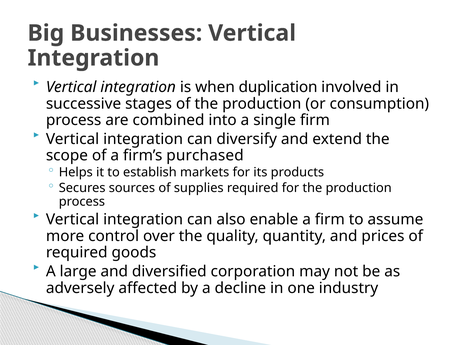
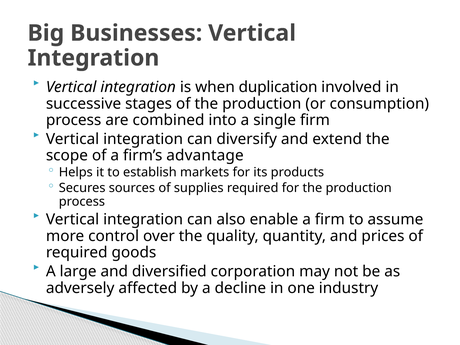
purchased: purchased -> advantage (205, 156)
